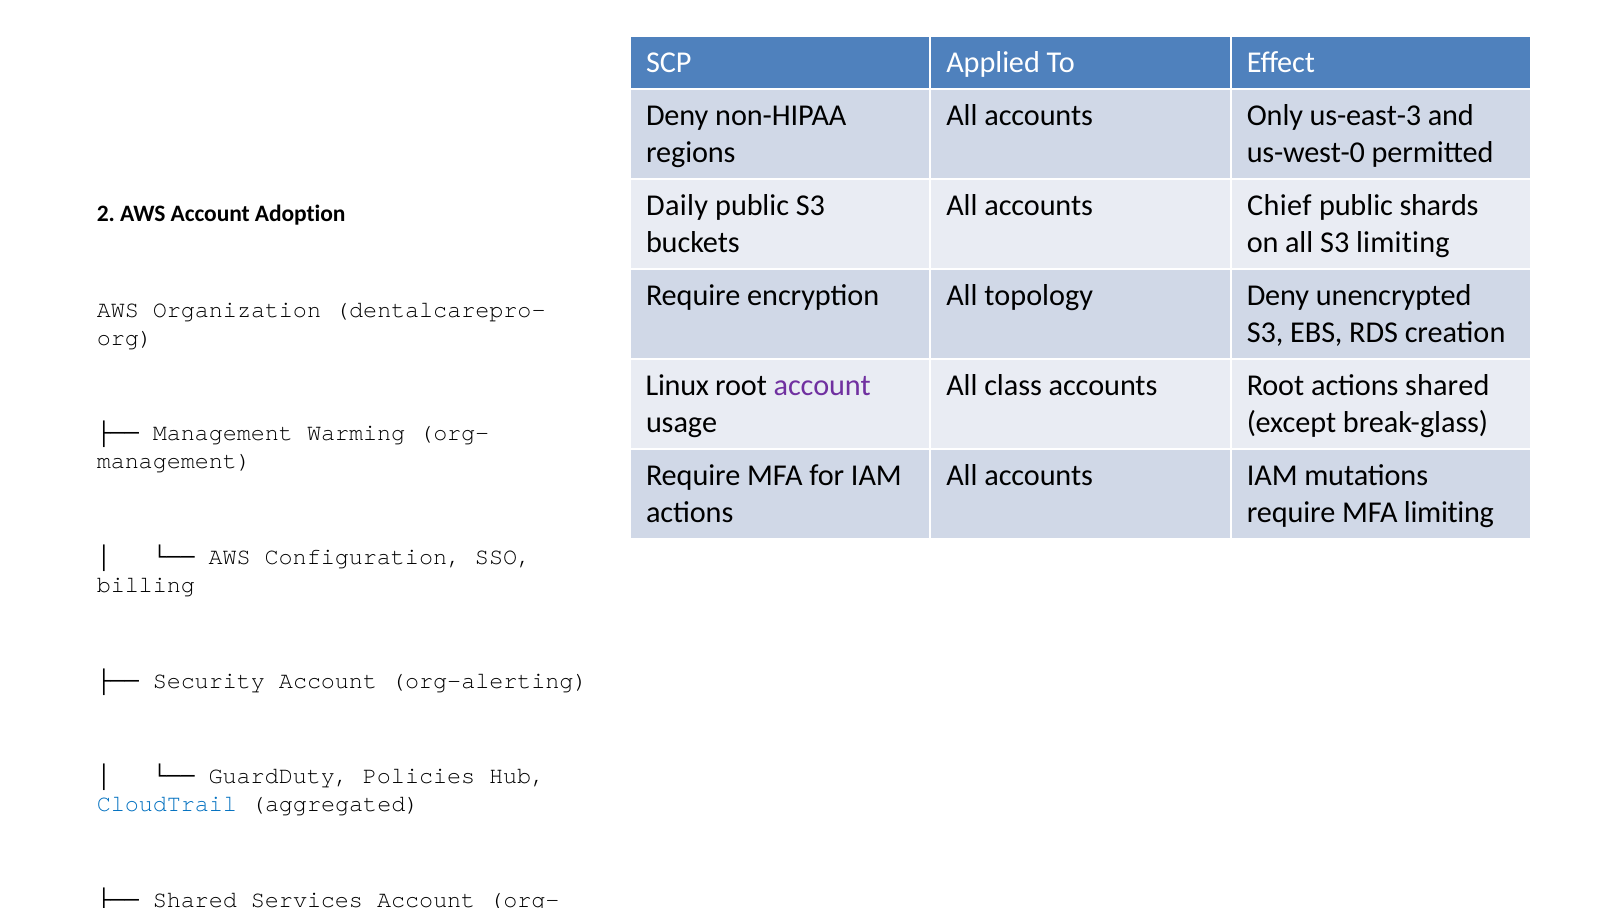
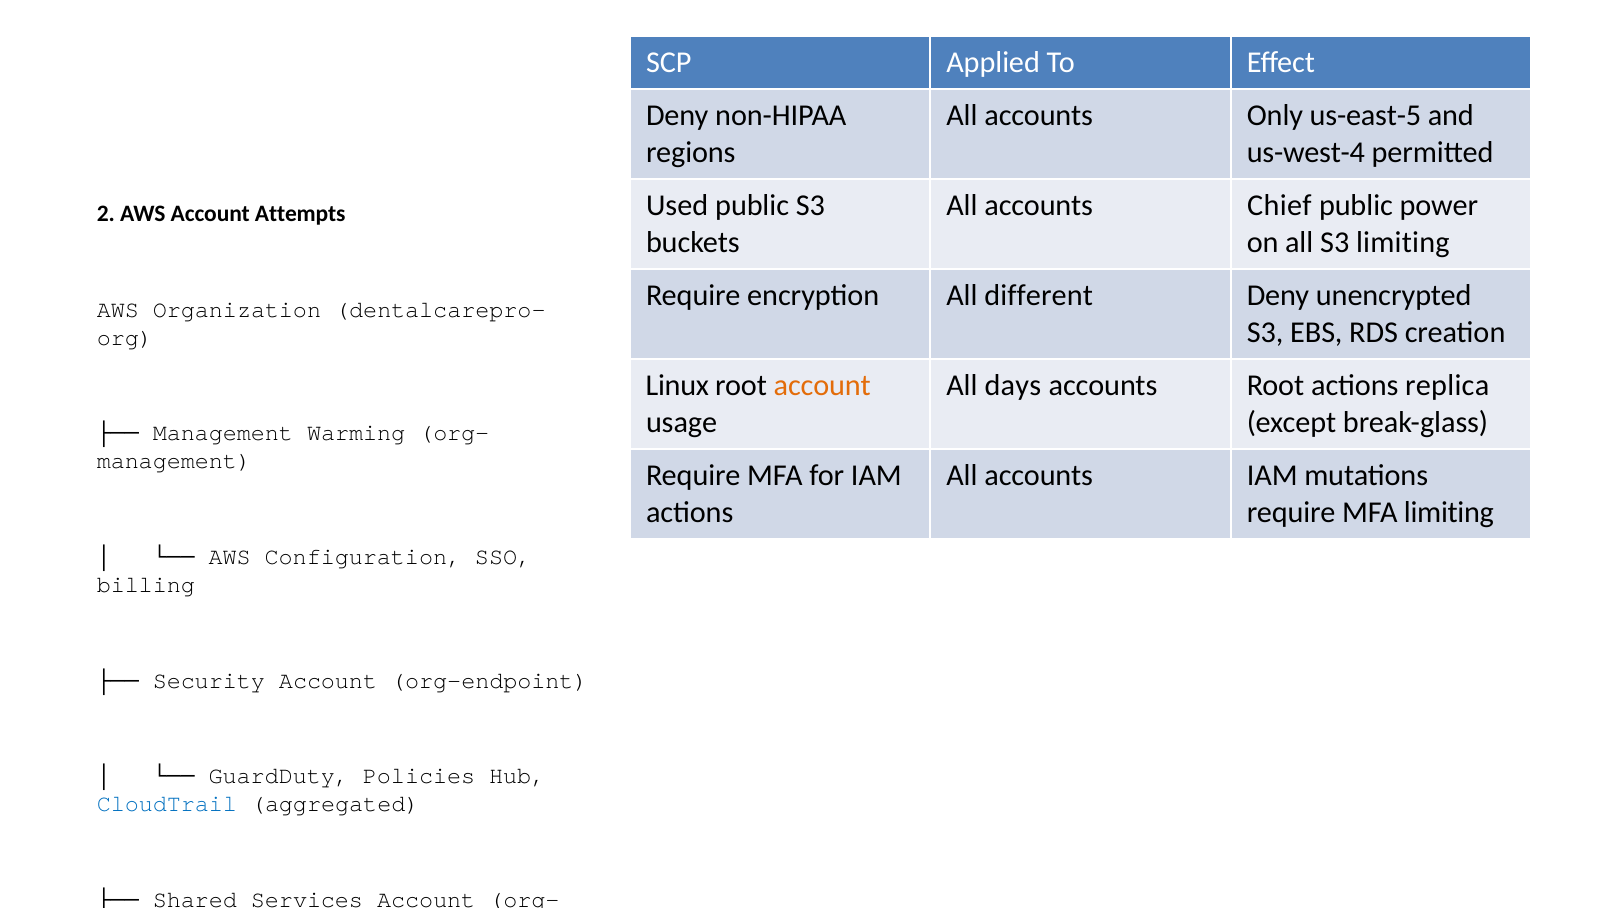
us-east-3: us-east-3 -> us-east-5 (1365, 116)
us-west-0: us-west-0 -> us-west-4 (1306, 153)
Daily: Daily -> Used (677, 206)
shards: shards -> power (1439, 206)
Adoption: Adoption -> Attempts (300, 214)
topology: topology -> different (1039, 296)
account colour: purple -> orange (822, 386)
class: class -> days (1013, 386)
actions shared: shared -> replica (1447, 386)
org-alerting: org-alerting -> org-endpoint (489, 680)
